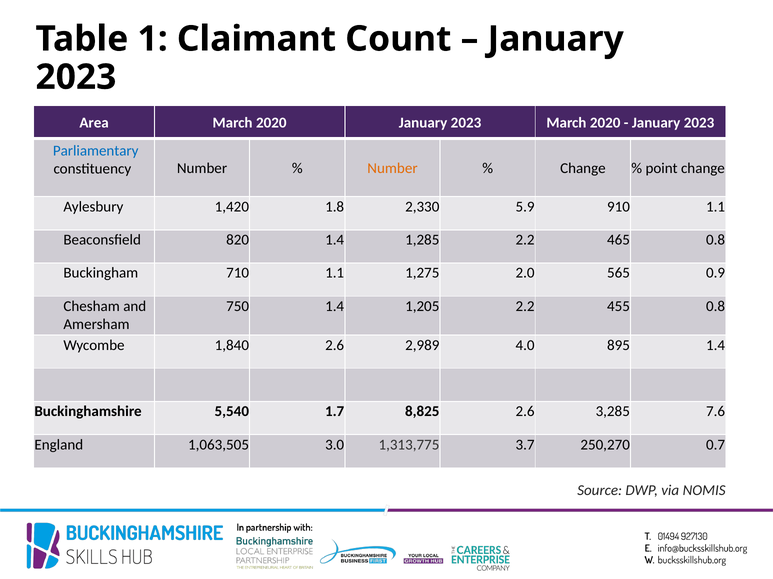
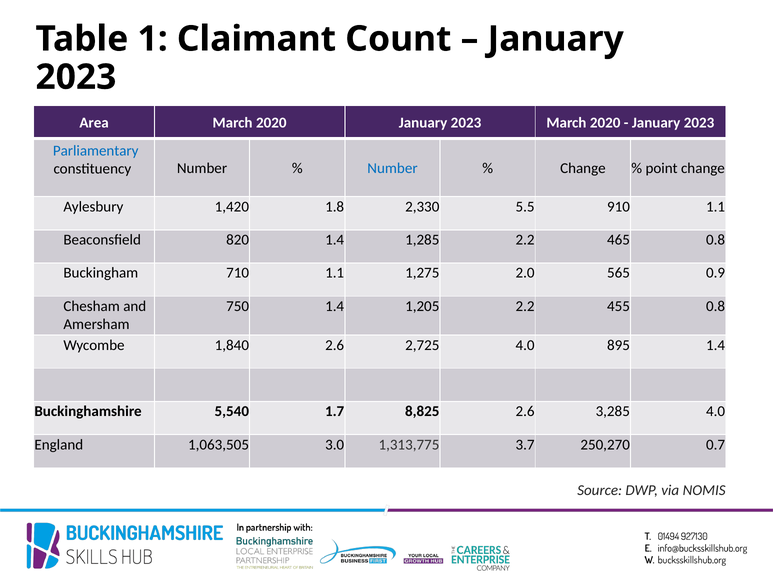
Number colour: orange -> blue (392, 168)
5.9: 5.9 -> 5.5 (525, 207)
2,989: 2,989 -> 2,725 (422, 346)
3,285 7.6: 7.6 -> 4.0 (716, 412)
